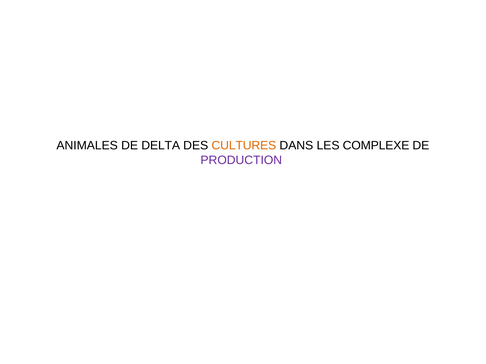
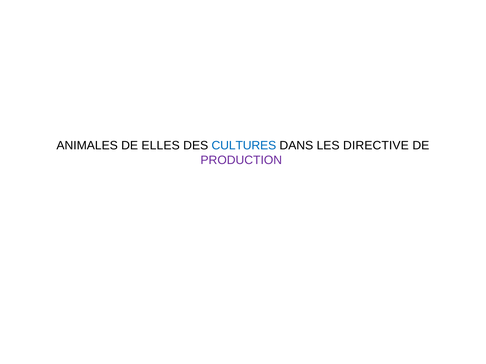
DELTA: DELTA -> ELLES (161, 146)
CULTURES colour: orange -> blue (244, 146)
COMPLEXE: COMPLEXE -> DIRECTIVE (376, 146)
